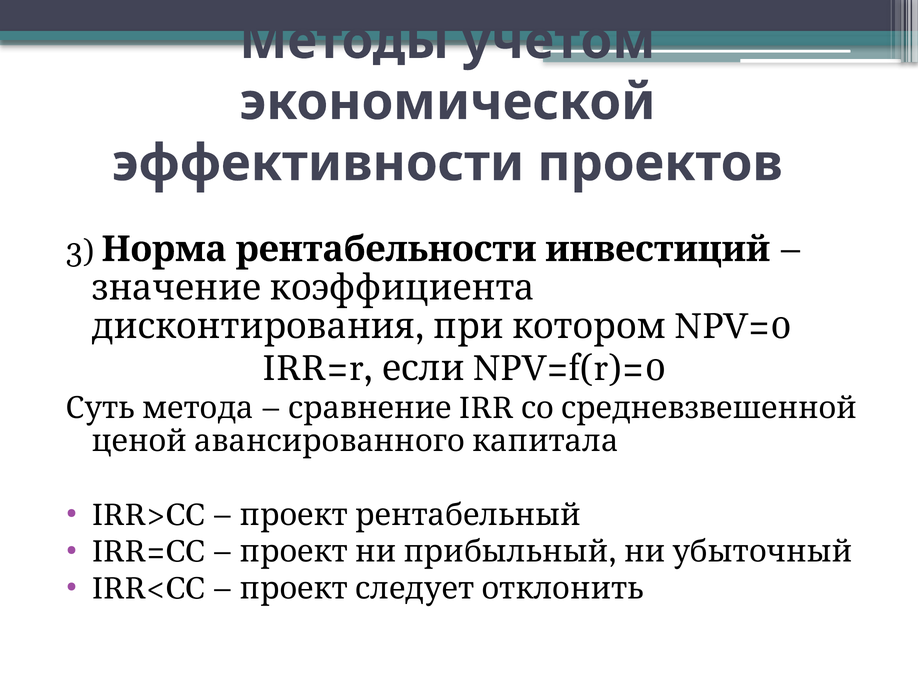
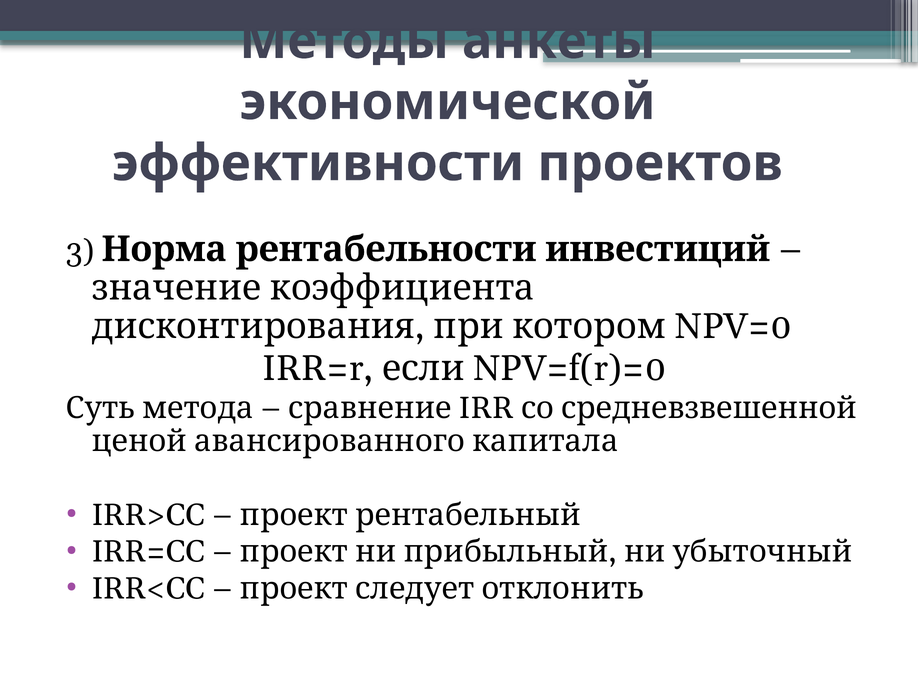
учетом: учетом -> анкеты (559, 41)
